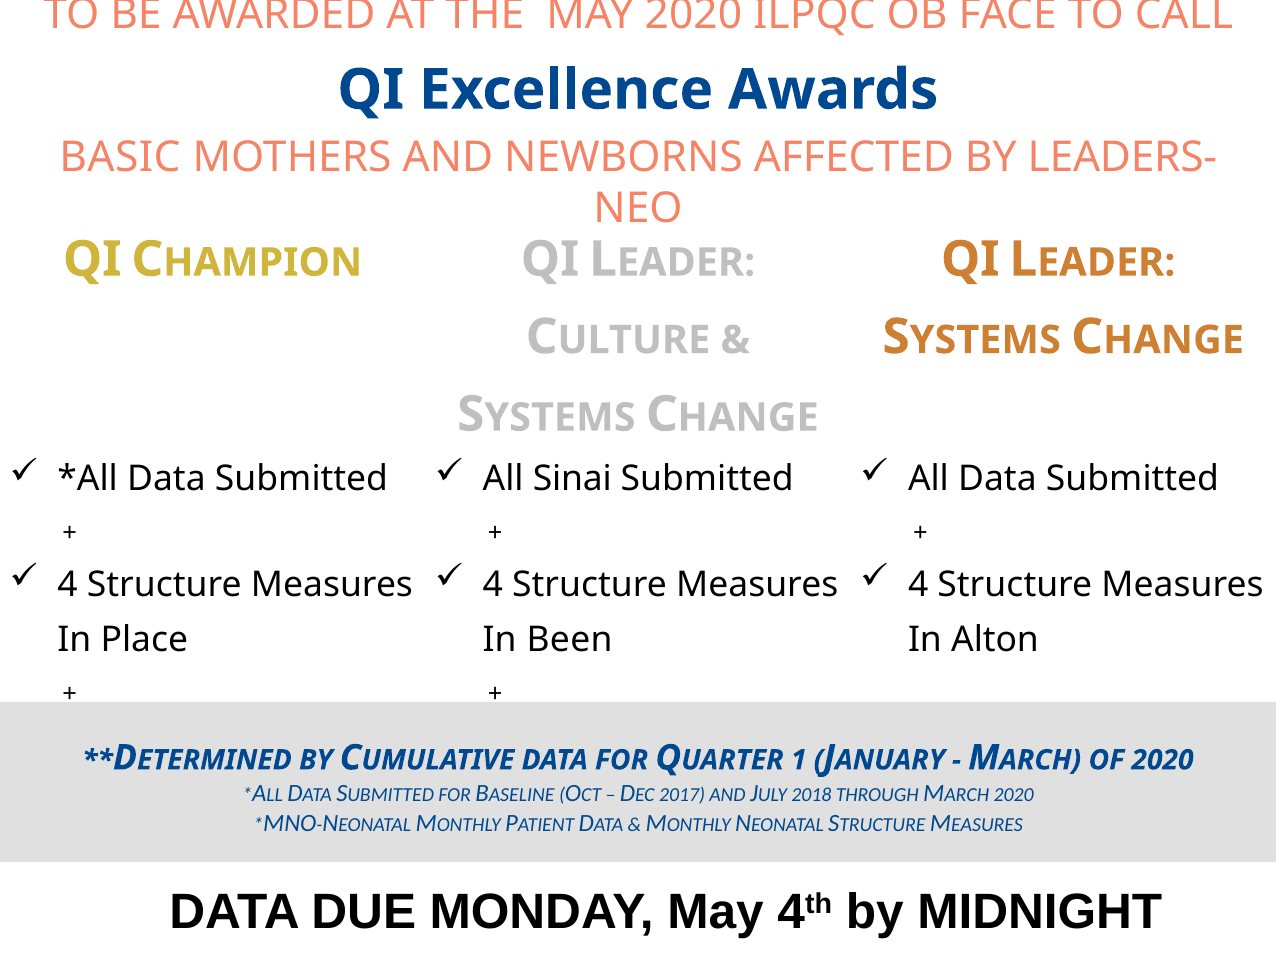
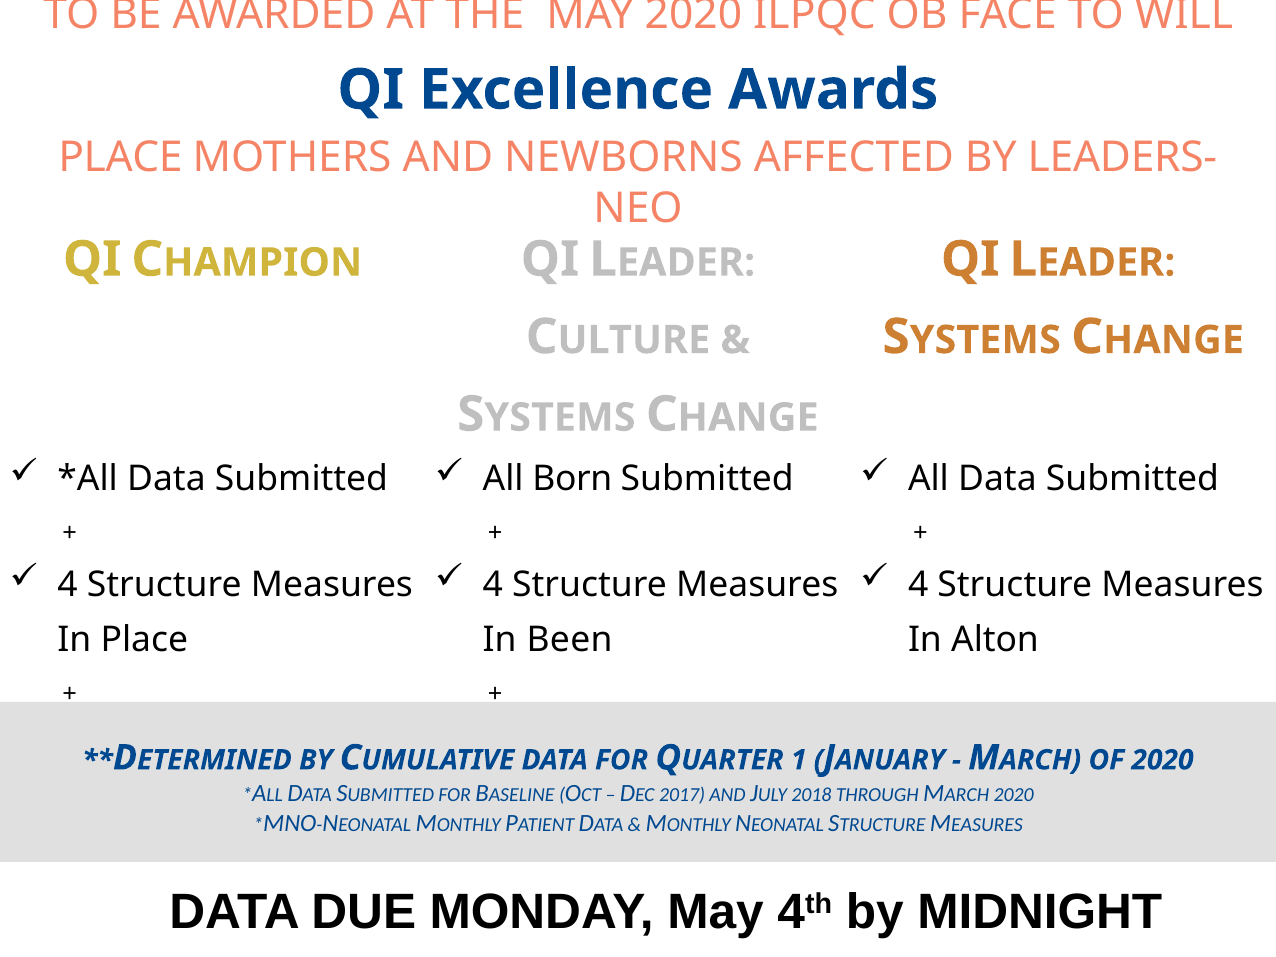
CALL: CALL -> WILL (1184, 15)
BASIC: BASIC -> PLACE (120, 157)
Sinai: Sinai -> Born (572, 479)
